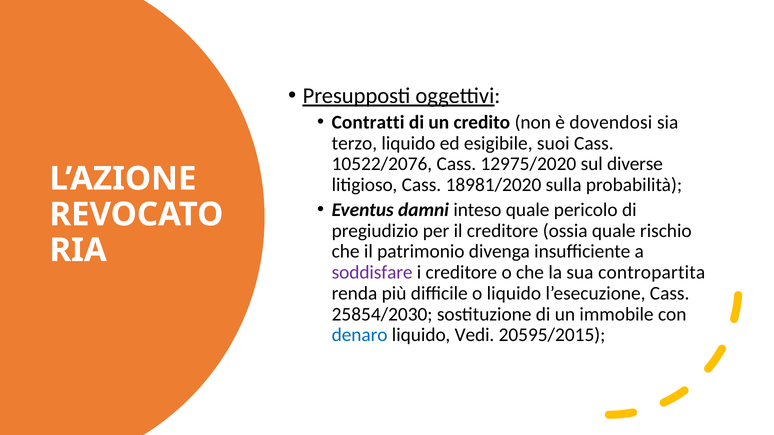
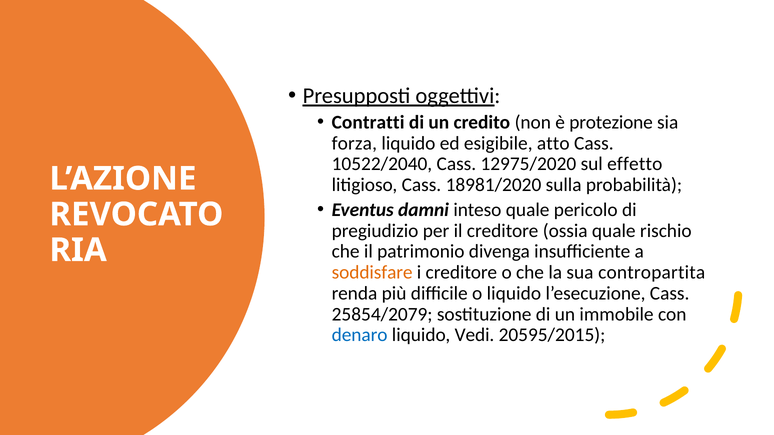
dovendosi: dovendosi -> protezione (611, 122)
terzo: terzo -> forza (354, 143)
suoi: suoi -> atto (553, 143)
10522/2076: 10522/2076 -> 10522/2040 (382, 164)
diverse: diverse -> effetto (635, 164)
soddisfare colour: purple -> orange (372, 273)
25854/2030: 25854/2030 -> 25854/2079 (382, 314)
